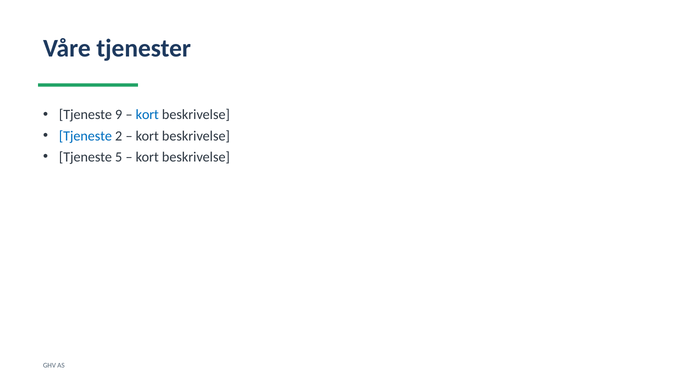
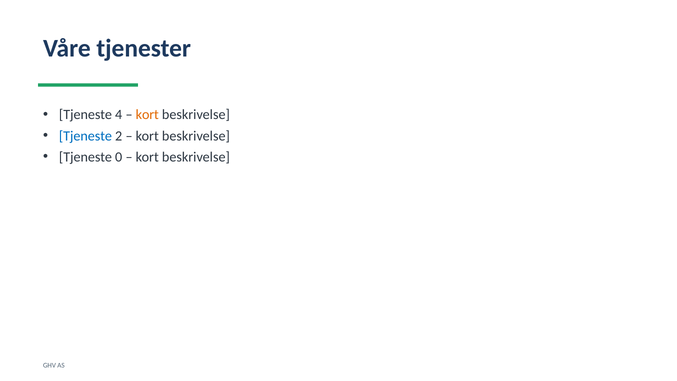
9: 9 -> 4 (119, 115)
kort colour: blue -> orange (147, 115)
5: 5 -> 0 (119, 157)
